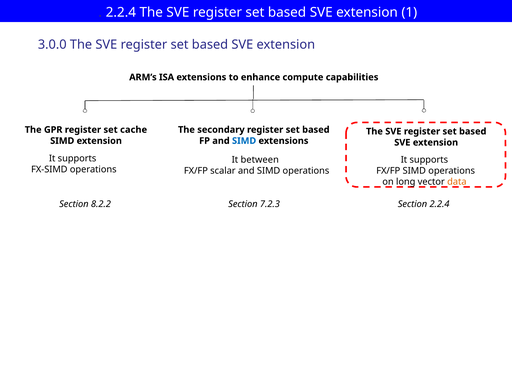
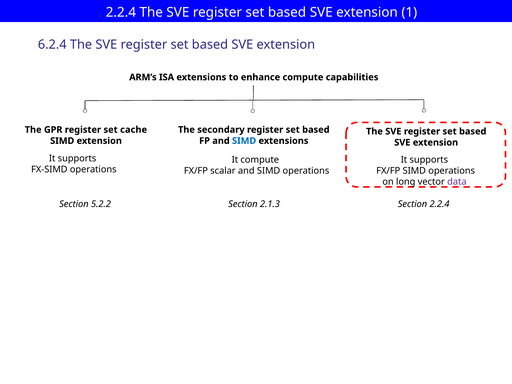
3.0.0: 3.0.0 -> 6.2.4 (52, 45)
It between: between -> compute (260, 160)
data colour: orange -> purple (457, 182)
8.2.2: 8.2.2 -> 5.2.2 (101, 204)
7.2.3: 7.2.3 -> 2.1.3 (270, 204)
